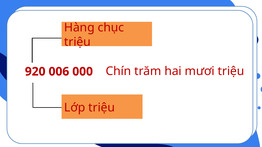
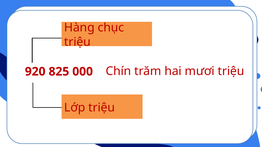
006: 006 -> 825 (59, 72)
